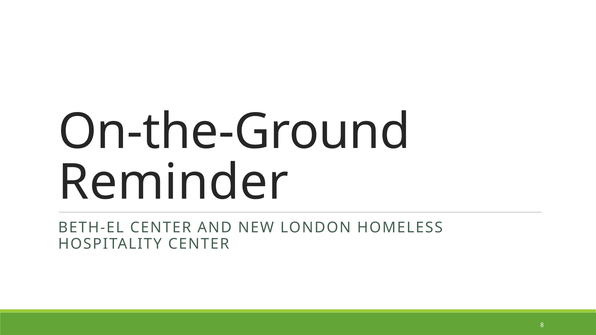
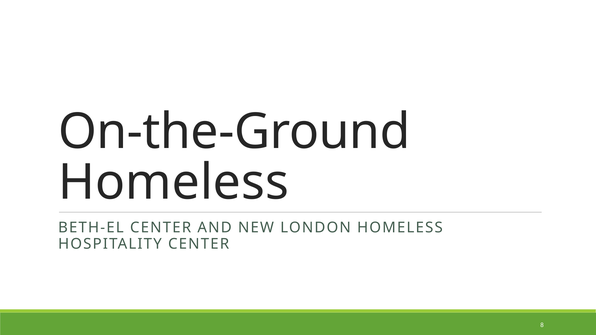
Reminder: Reminder -> Homeless (173, 183)
